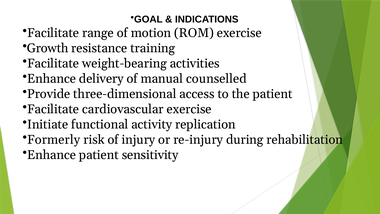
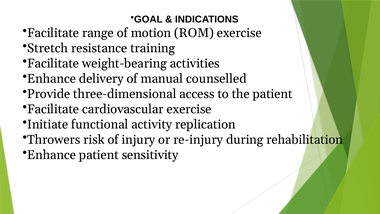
Growth: Growth -> Stretch (48, 48)
Formerly: Formerly -> Throwers (54, 139)
